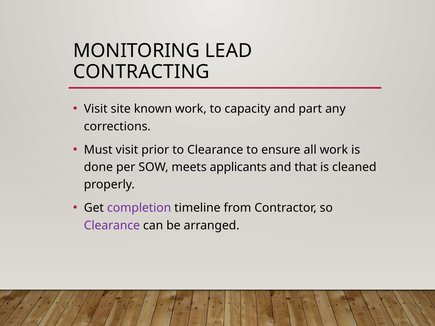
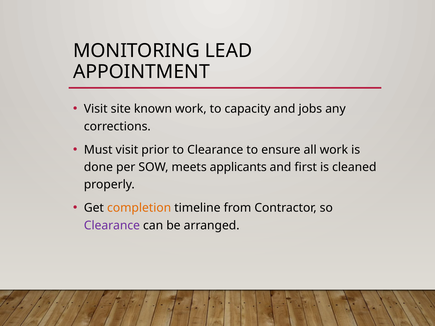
CONTRACTING: CONTRACTING -> APPOINTMENT (141, 72)
part: part -> jobs (310, 109)
that: that -> first (306, 167)
completion colour: purple -> orange (139, 208)
